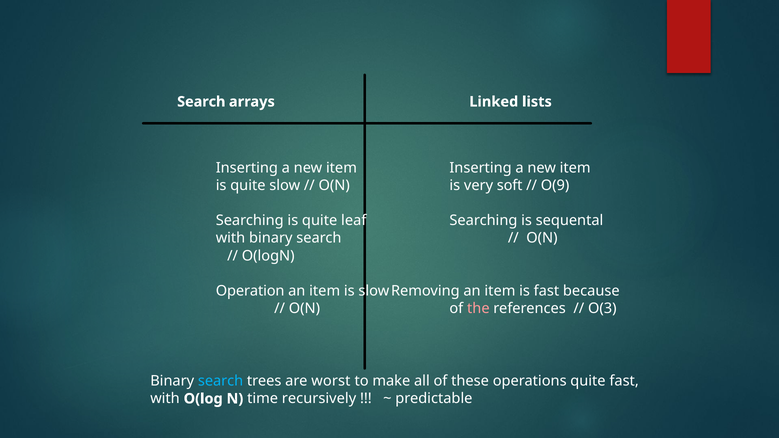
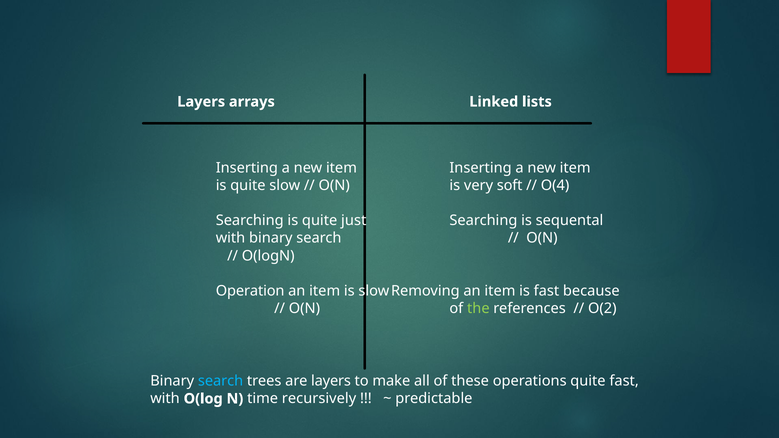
Search: Search -> Layers (201, 102)
O(9: O(9 -> O(4 (555, 186)
leaf: leaf -> just (354, 221)
the colour: pink -> light green (478, 308)
O(3: O(3 -> O(2 (602, 308)
are worst: worst -> layers (331, 381)
